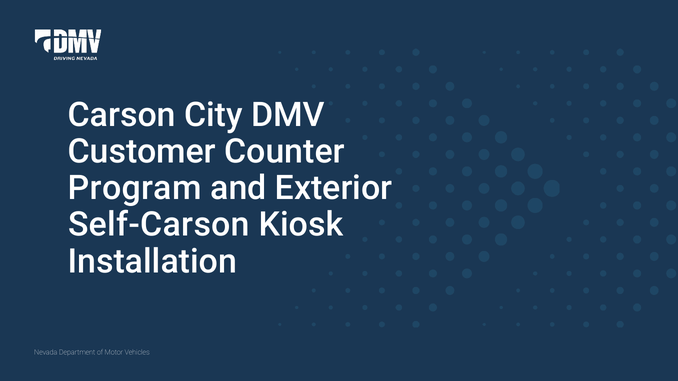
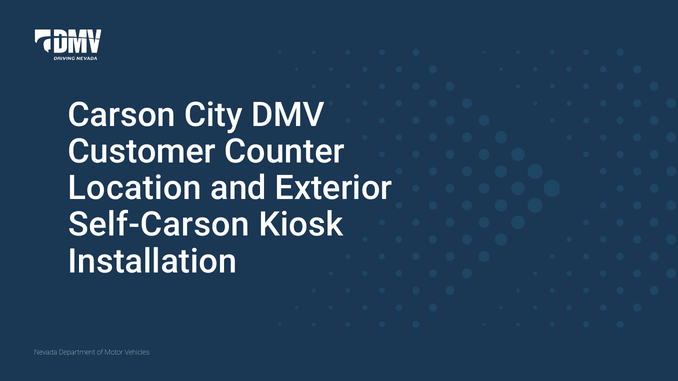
Program: Program -> Location (135, 188)
